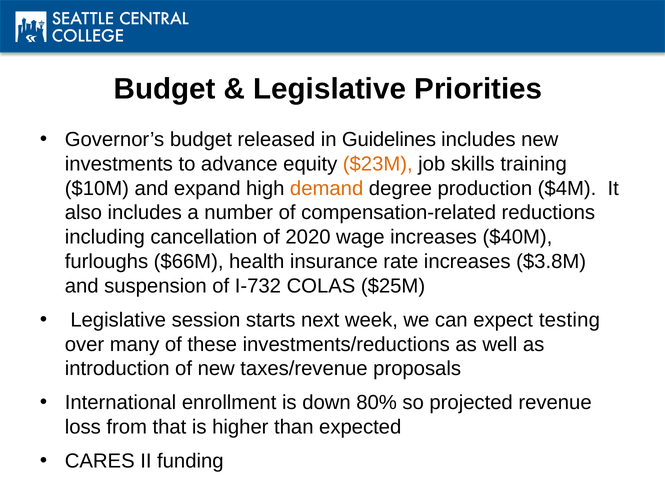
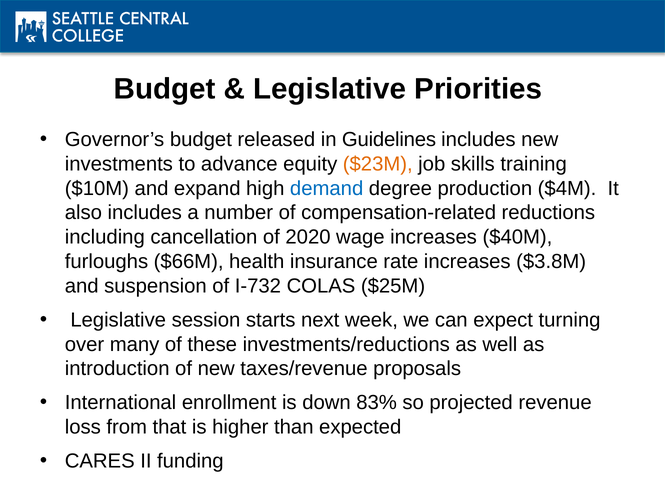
demand colour: orange -> blue (327, 188)
testing: testing -> turning (570, 320)
80%: 80% -> 83% (377, 403)
